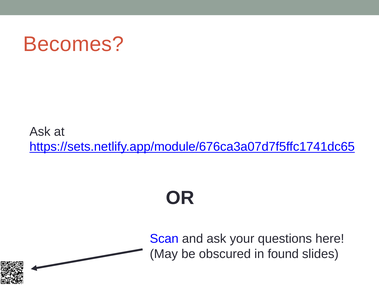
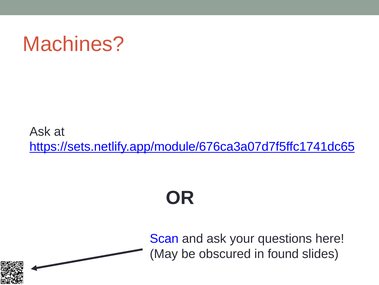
Becomes: Becomes -> Machines (74, 44)
